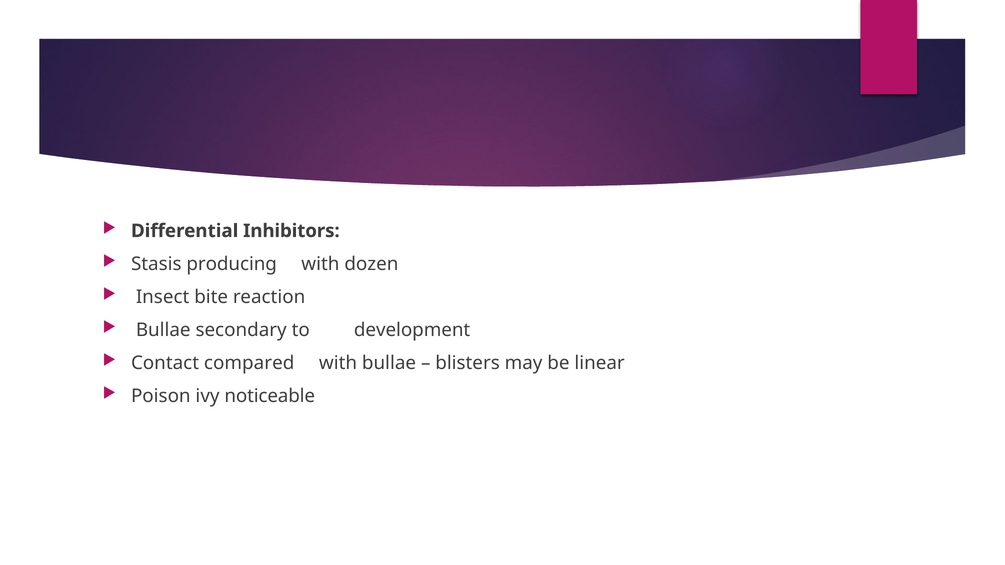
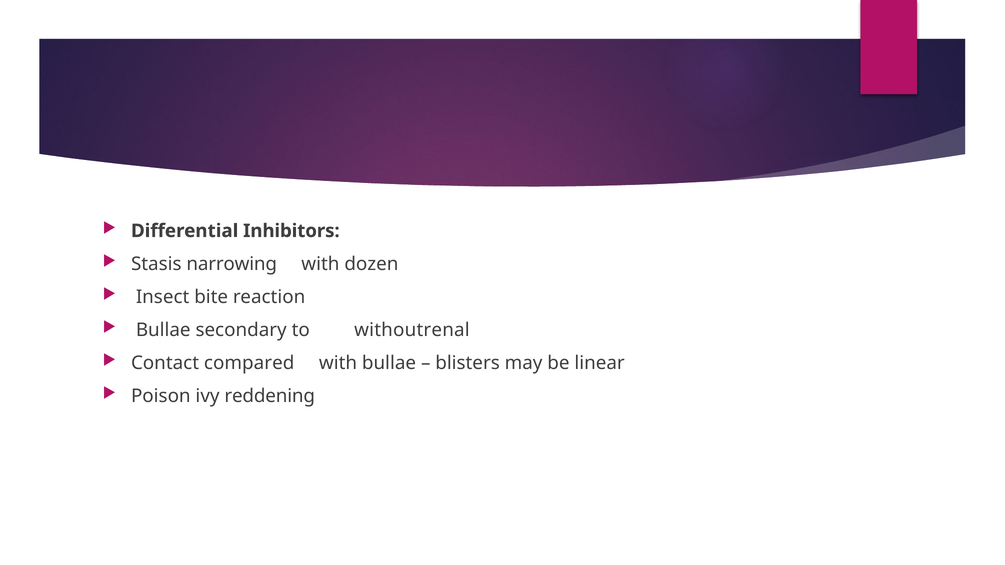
producing: producing -> narrowing (232, 264)
development: development -> withoutrenal (412, 330)
noticeable: noticeable -> reddening (270, 396)
